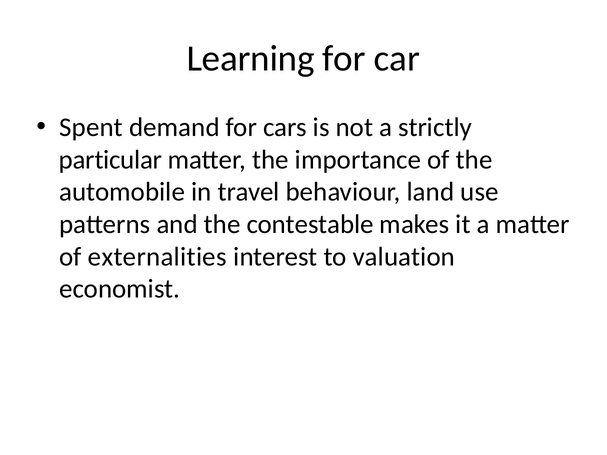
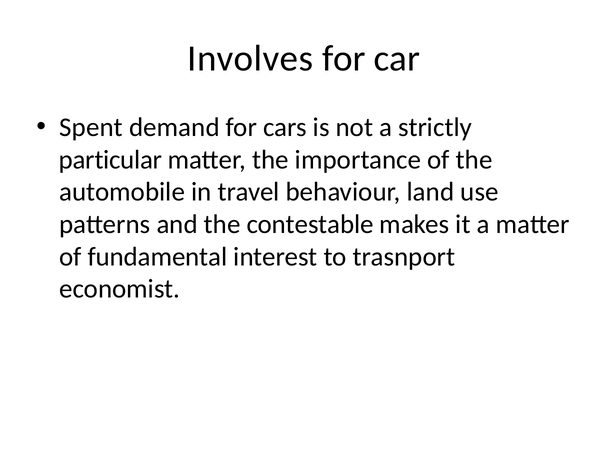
Learning: Learning -> Involves (250, 59)
externalities: externalities -> fundamental (158, 257)
valuation: valuation -> trasnport (404, 257)
